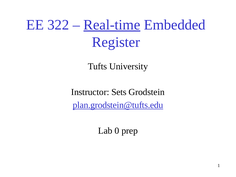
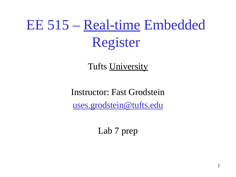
322: 322 -> 515 (58, 25)
University underline: none -> present (129, 66)
Sets: Sets -> Fast (119, 92)
plan.grodstein@tufts.edu: plan.grodstein@tufts.edu -> uses.grodstein@tufts.edu (118, 105)
0: 0 -> 7 (117, 131)
